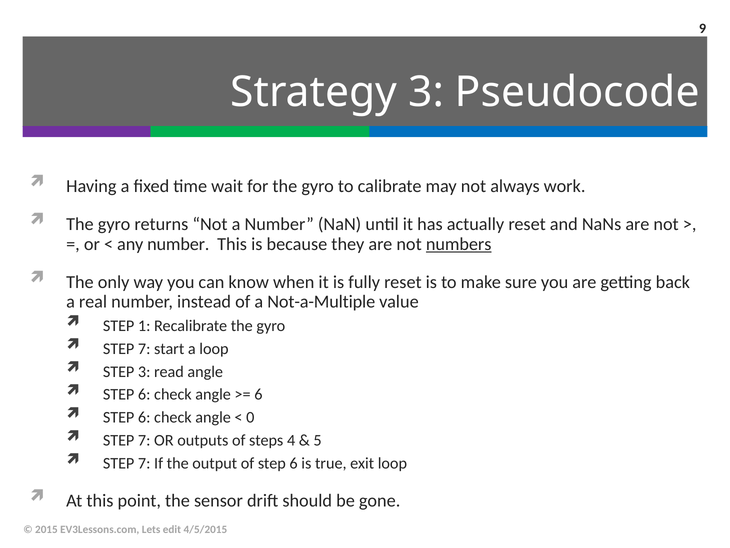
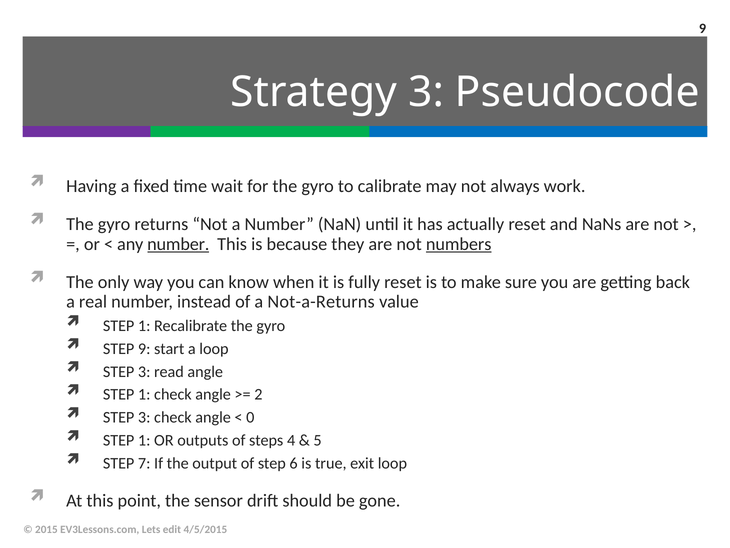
number underline: none -> present (178, 244)
Not-a-Multiple: Not-a-Multiple -> Not-a-Returns (321, 302)
7: 7 -> 9 (144, 348)
6: 6 -> 1 (144, 394)
6: 6 -> 2 (258, 394)
6: 6 -> 3 (144, 417)
7: 7 -> 1 (144, 440)
